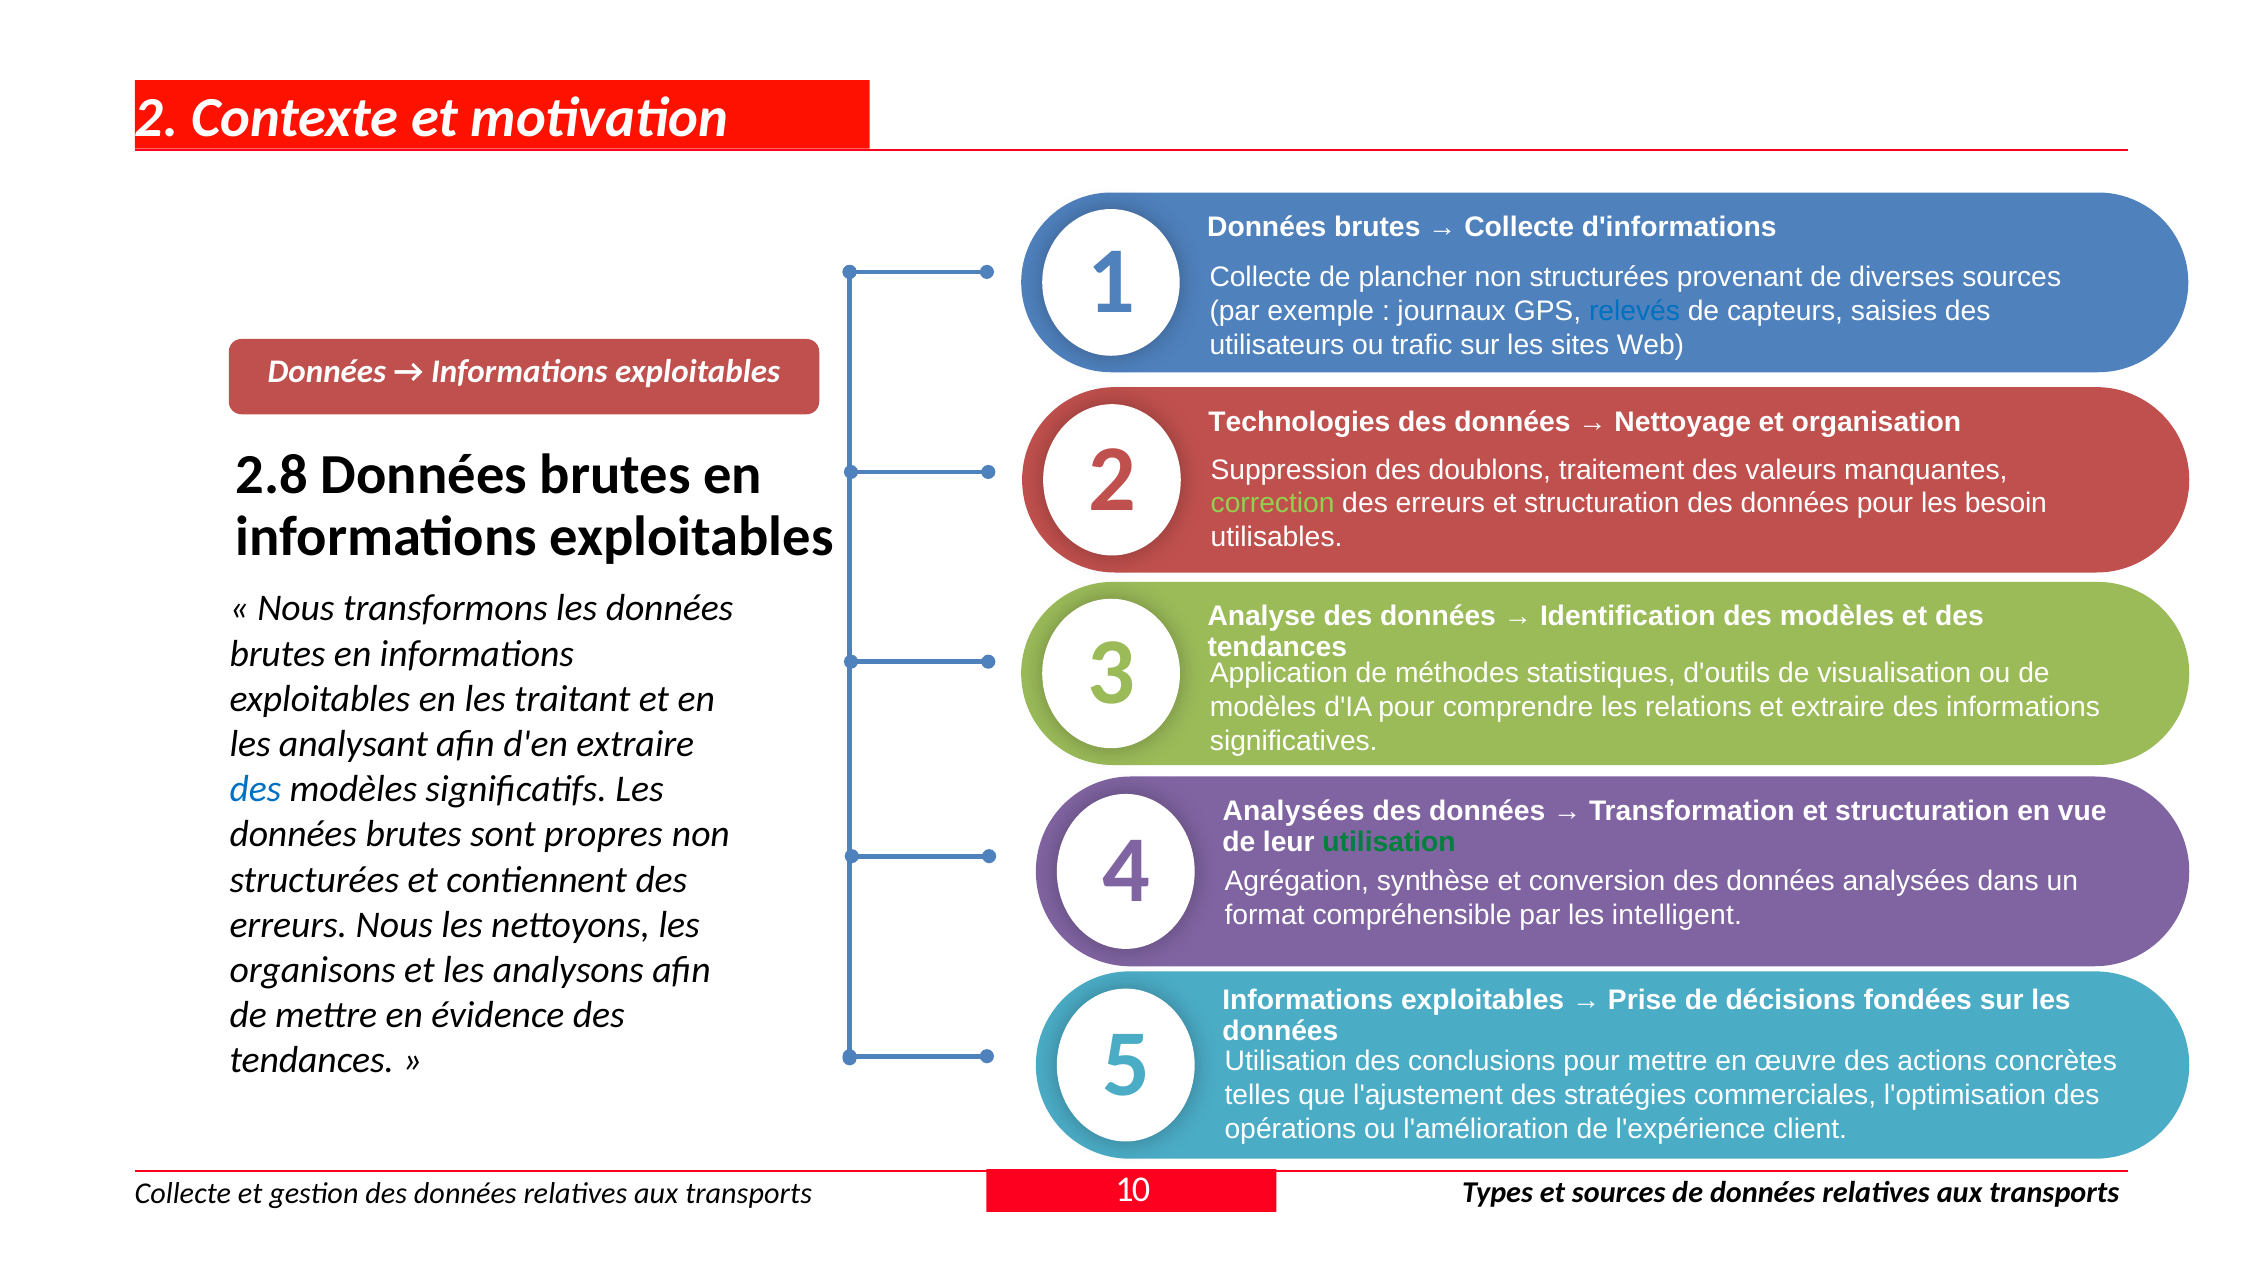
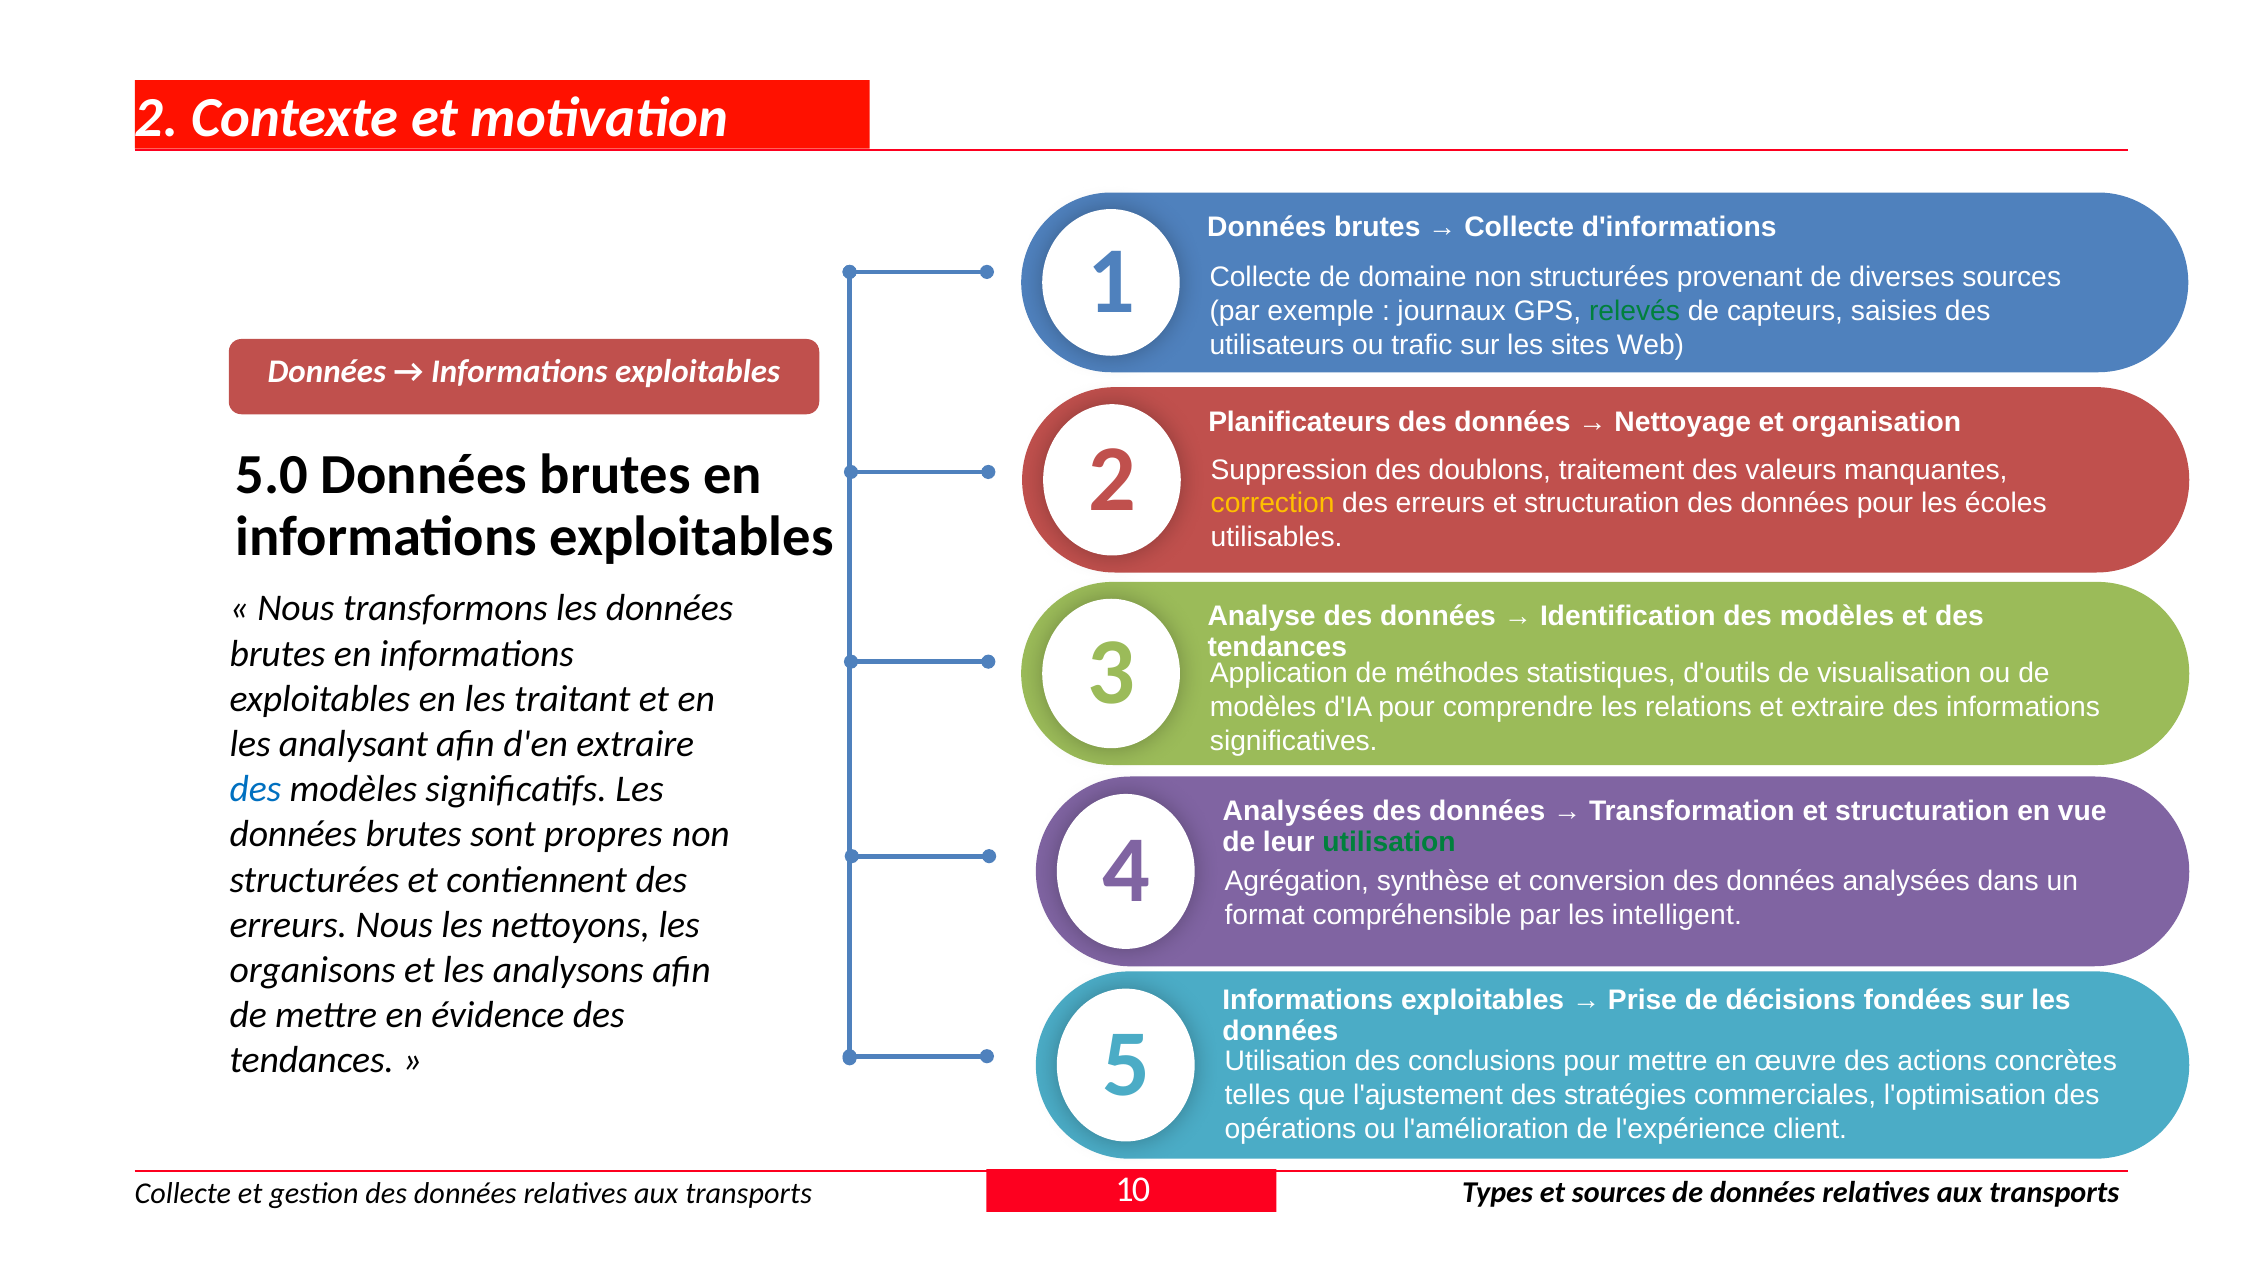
plancher: plancher -> domaine (1413, 277)
relevés colour: blue -> green (1635, 311)
Technologies: Technologies -> Planificateurs (1299, 422)
2.8: 2.8 -> 5.0 (272, 475)
correction colour: light green -> yellow (1273, 504)
besoin: besoin -> écoles (2006, 504)
